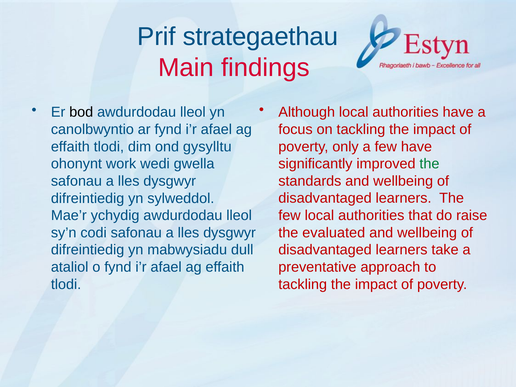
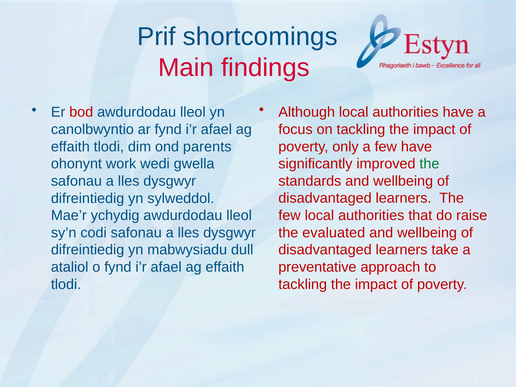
strategaethau: strategaethau -> shortcomings (260, 37)
bod colour: black -> red (81, 112)
gysylltu: gysylltu -> parents (207, 147)
